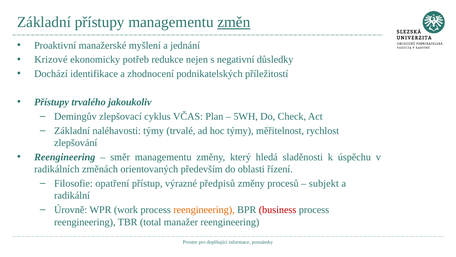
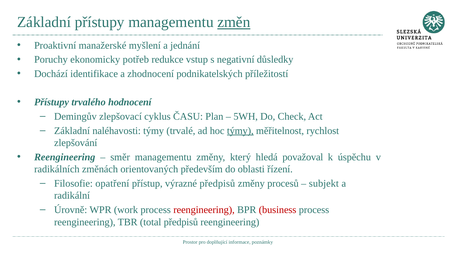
Krizové: Krizové -> Poruchy (51, 59)
nejen: nejen -> vstup (197, 59)
jakoukoliv: jakoukoliv -> hodnocení (130, 102)
VČAS: VČAS -> ČASU (188, 116)
týmy underline: none -> present (240, 130)
sladěnosti: sladěnosti -> považoval (303, 157)
reengineering colour: orange -> red (204, 209)
total manažer: manažer -> předpisů (181, 222)
